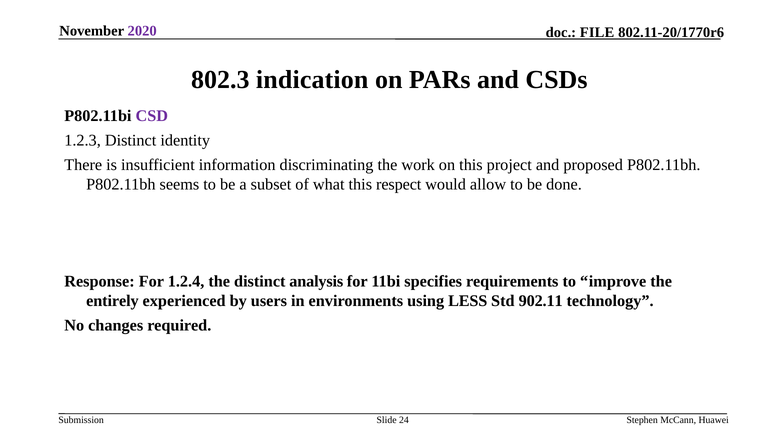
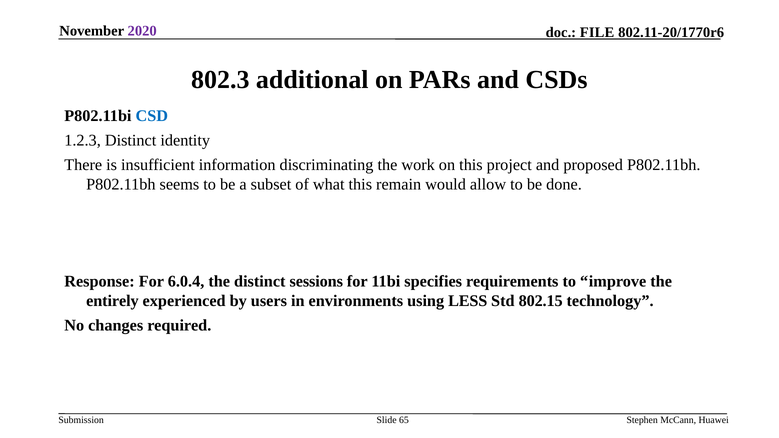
indication: indication -> additional (312, 80)
CSD colour: purple -> blue (152, 116)
respect: respect -> remain (399, 184)
1.2.4: 1.2.4 -> 6.0.4 (186, 282)
analysis: analysis -> sessions (316, 282)
902.11: 902.11 -> 802.15 (541, 301)
24: 24 -> 65 (404, 420)
